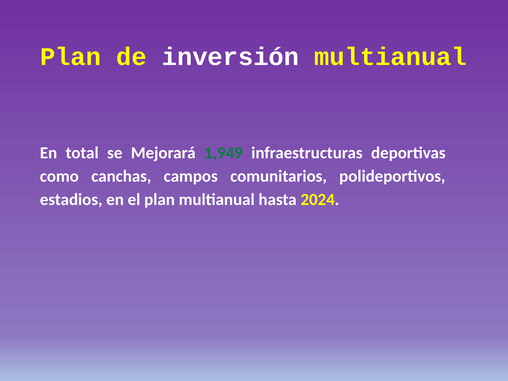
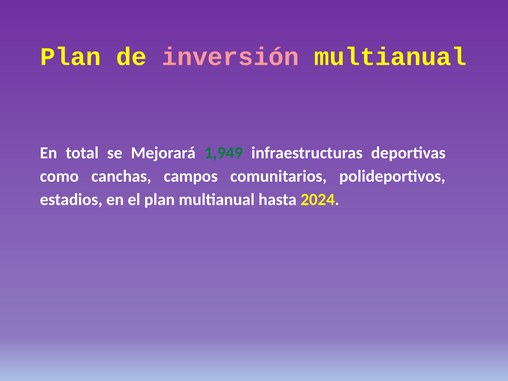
inversión colour: white -> pink (231, 57)
